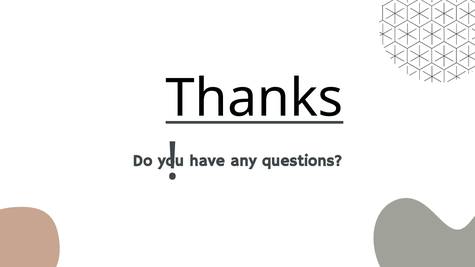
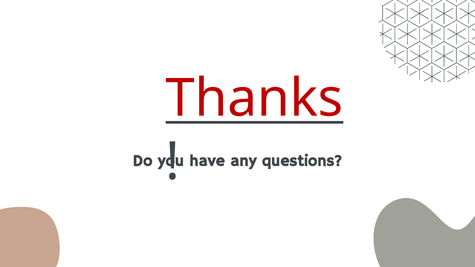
Thanks colour: black -> red (254, 98)
